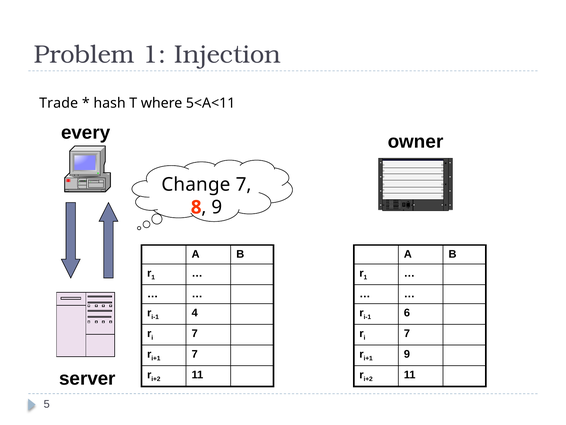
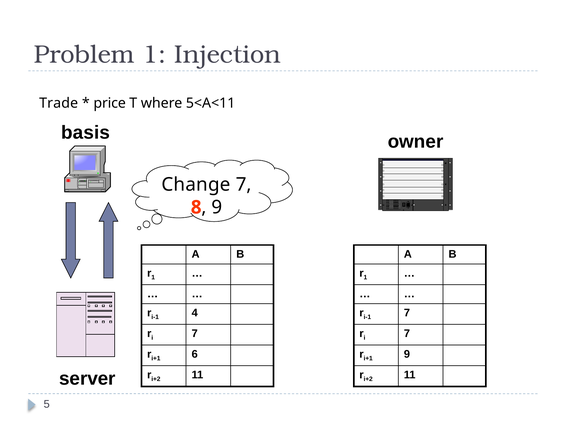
hash: hash -> price (110, 103)
every: every -> basis (86, 132)
6: 6 -> 7 (407, 312)
7: 7 -> 6 (195, 354)
